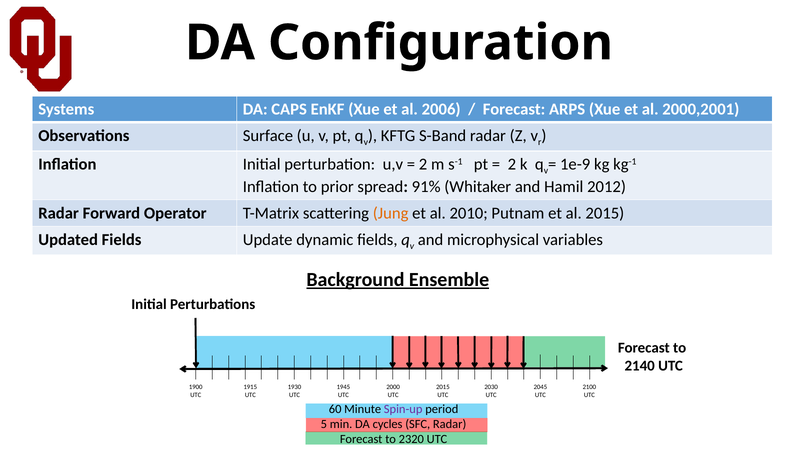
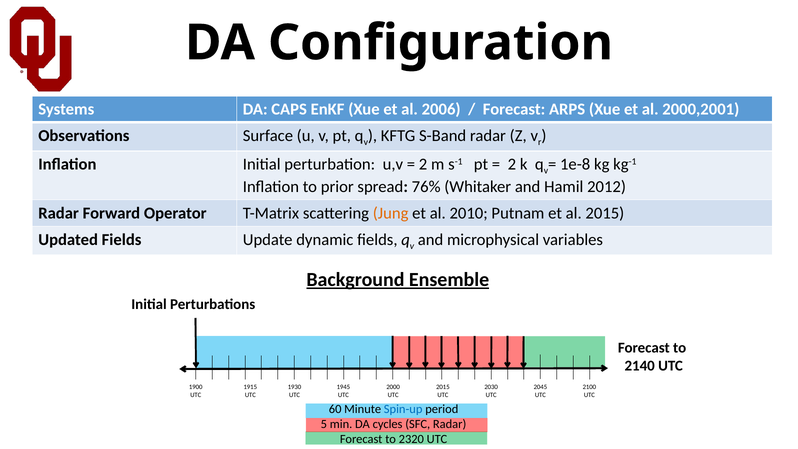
1e-9: 1e-9 -> 1e-8 (575, 164)
91%: 91% -> 76% (426, 187)
Spin-up colour: purple -> blue (403, 409)
